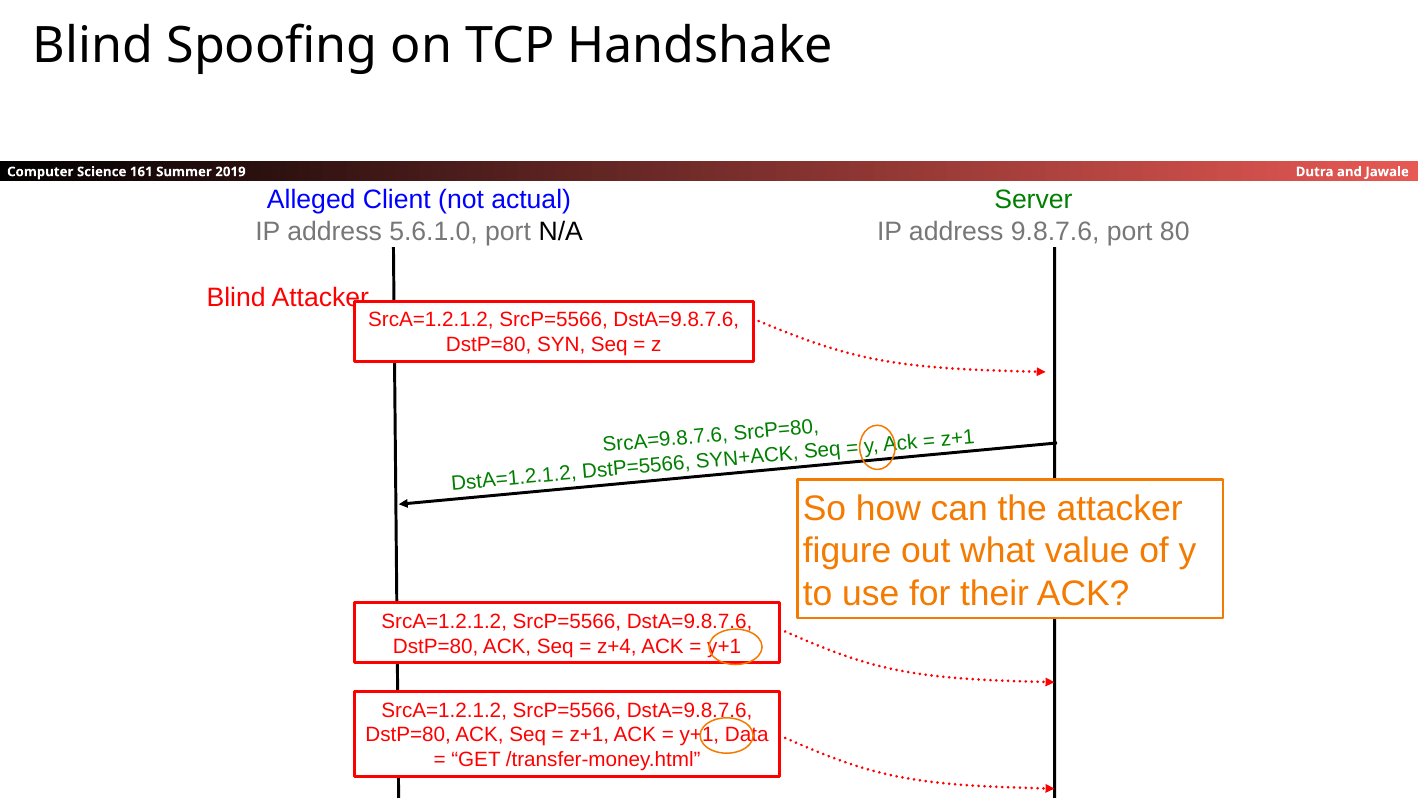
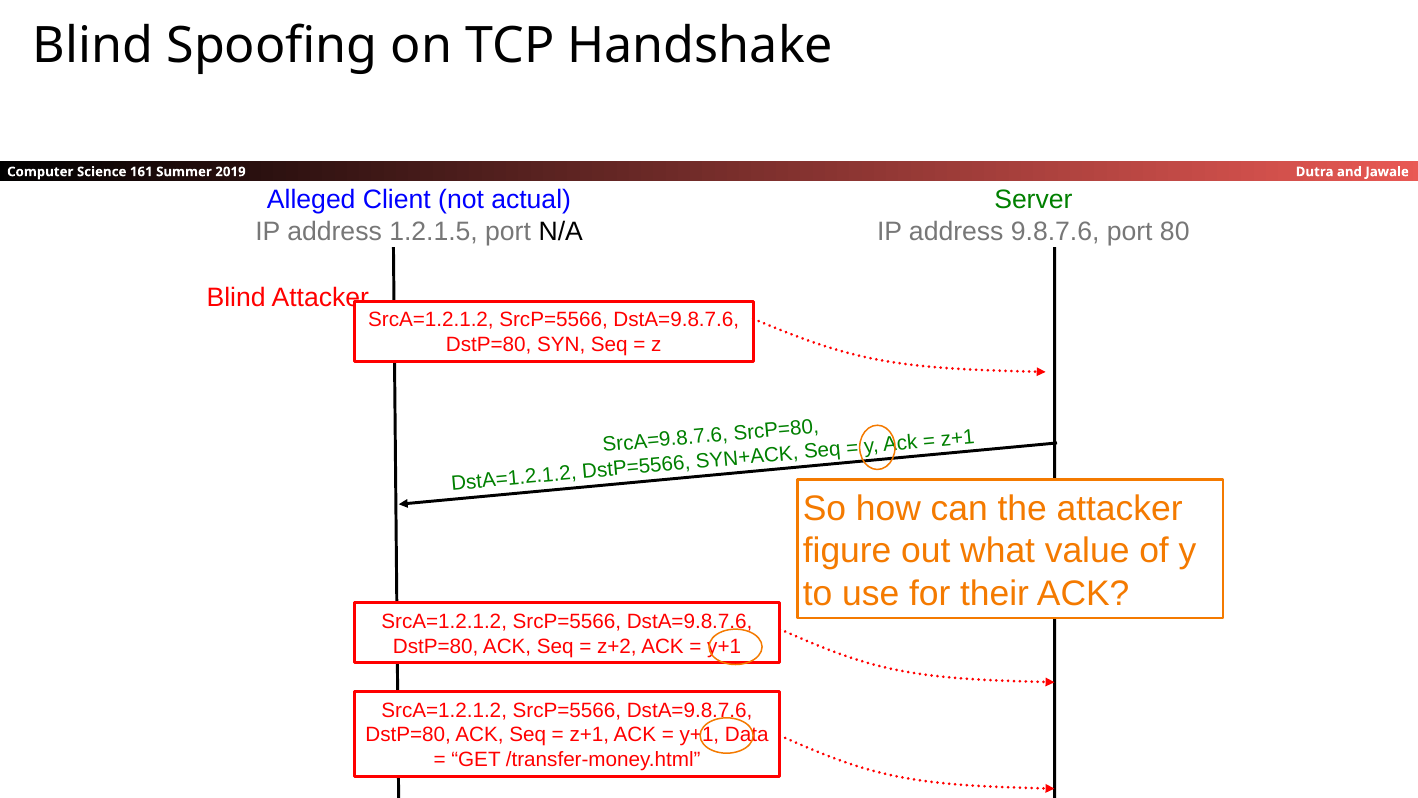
5.6.1.0: 5.6.1.0 -> 1.2.1.5 (434, 232)
z+4: z+4 -> z+2 (617, 646)
